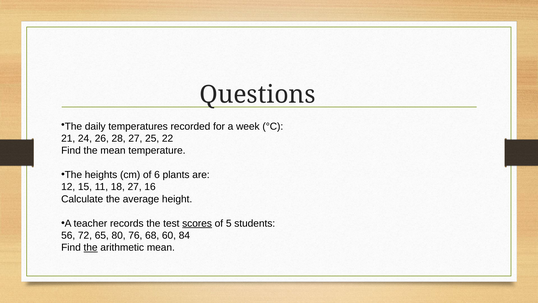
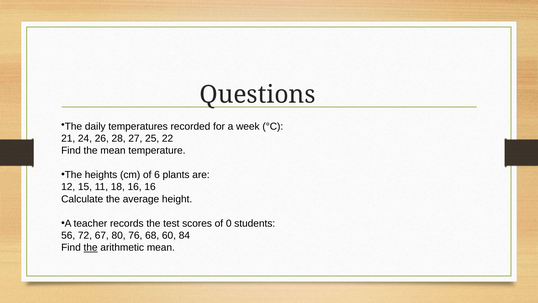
18 27: 27 -> 16 (135, 187)
scores underline: present -> none (197, 223)
5: 5 -> 0 (229, 223)
65: 65 -> 67 (102, 235)
